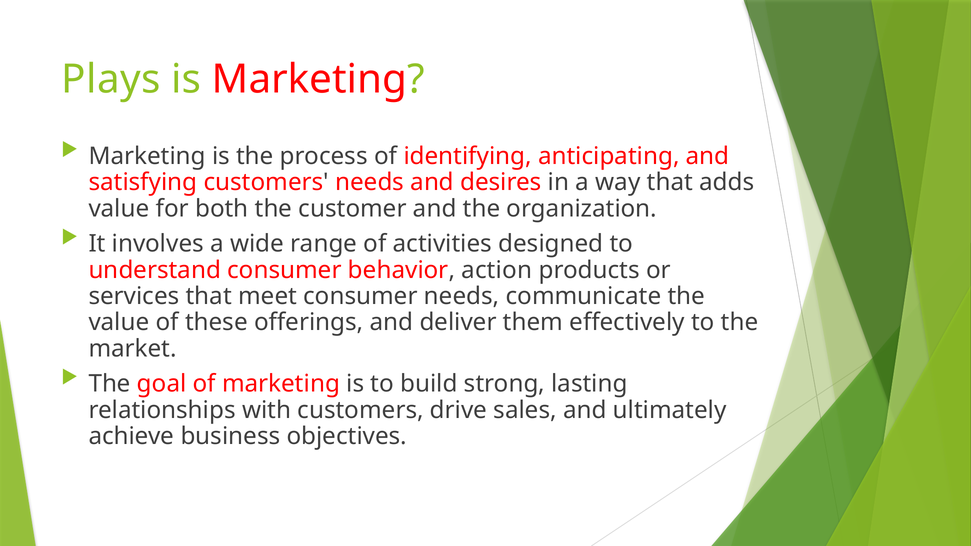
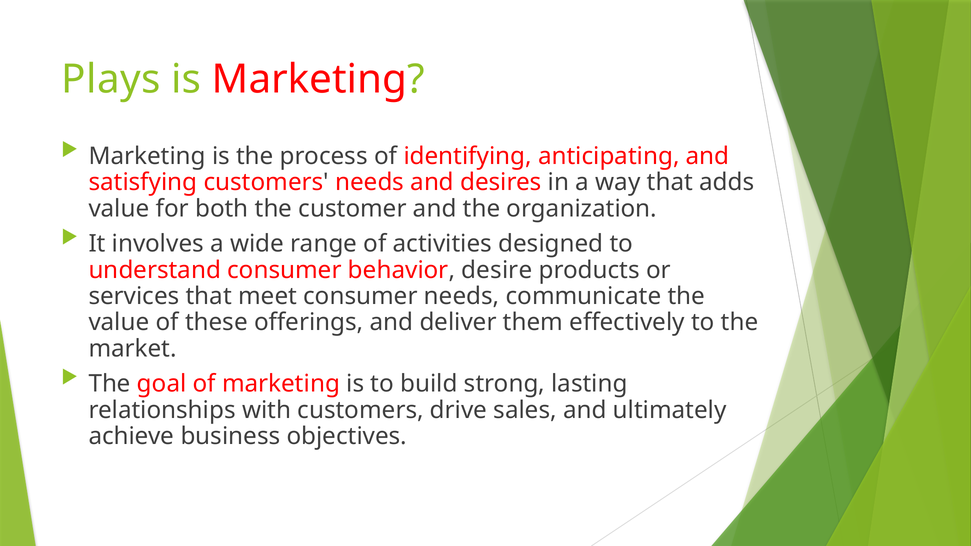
action: action -> desire (497, 270)
